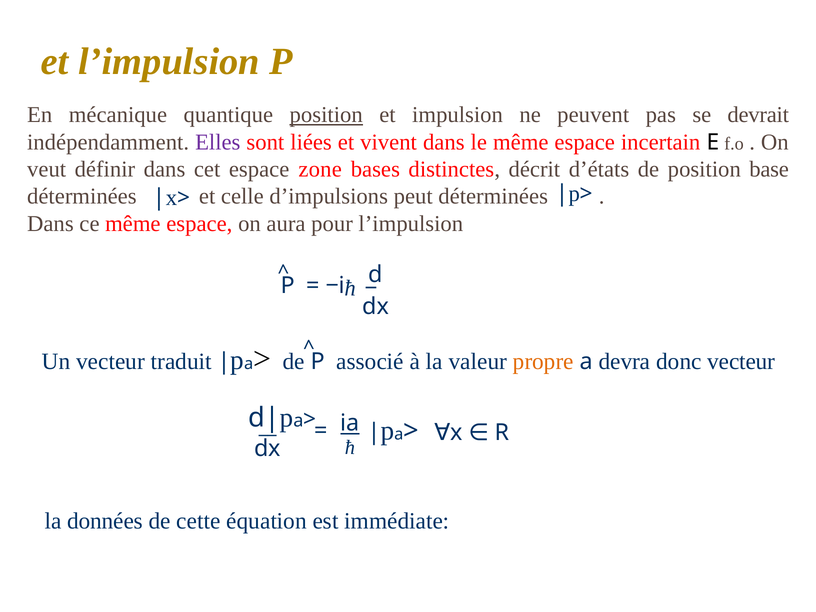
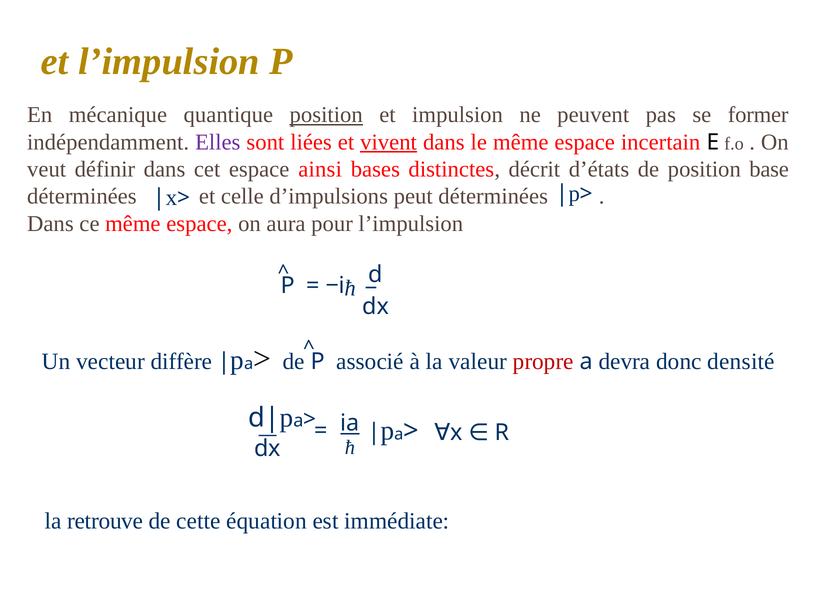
devrait: devrait -> former (758, 115)
vivent underline: none -> present (389, 142)
zone: zone -> ainsi (320, 169)
traduit: traduit -> diffère (181, 361)
propre colour: orange -> red (543, 361)
donc vecteur: vecteur -> densité (741, 361)
données: données -> retrouve (105, 521)
